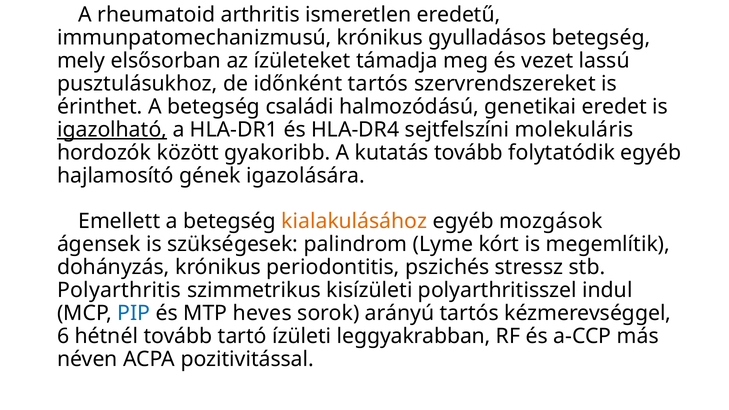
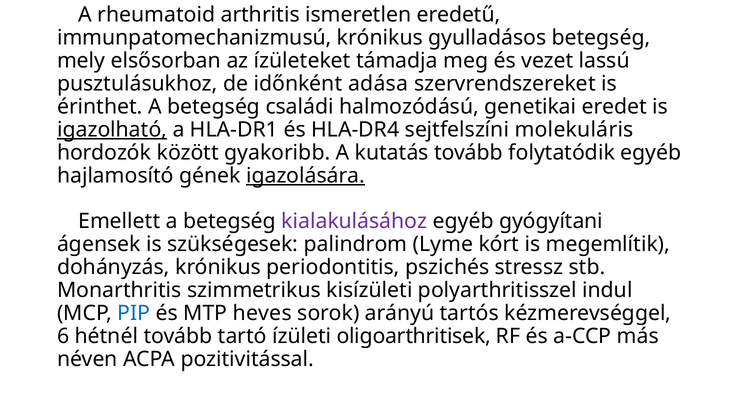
időnként tartós: tartós -> adása (378, 84)
igazolására underline: none -> present (306, 176)
kialakulásához colour: orange -> purple (354, 221)
mozgások: mozgások -> gyógyítani (551, 221)
Polyarthritis: Polyarthritis -> Monarthritis (119, 290)
leggyakrabban: leggyakrabban -> oligoarthritisek (414, 336)
